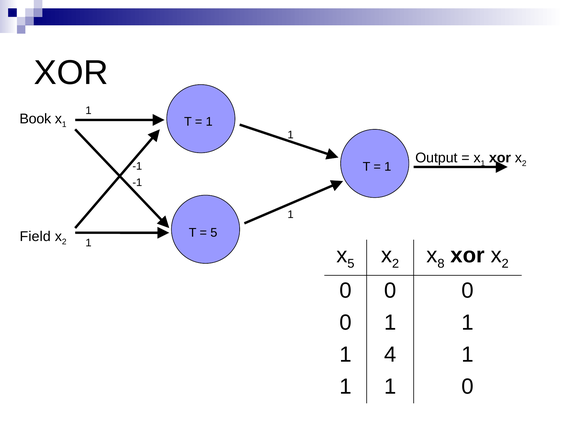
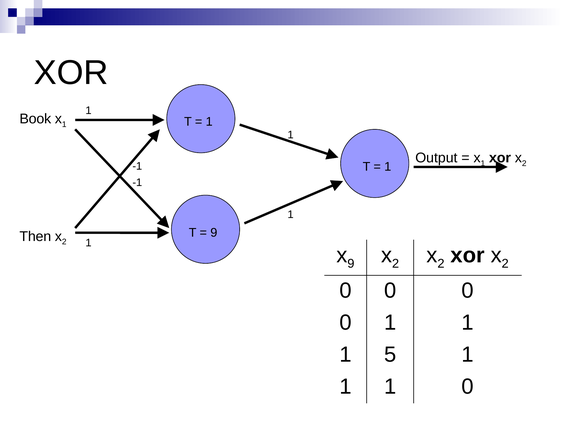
5: 5 -> 9 (214, 233)
Field: Field -> Then (35, 236)
5: 5 -> 9 (351, 264)
8: 8 -> 2 (441, 264)
4: 4 -> 5 (390, 355)
